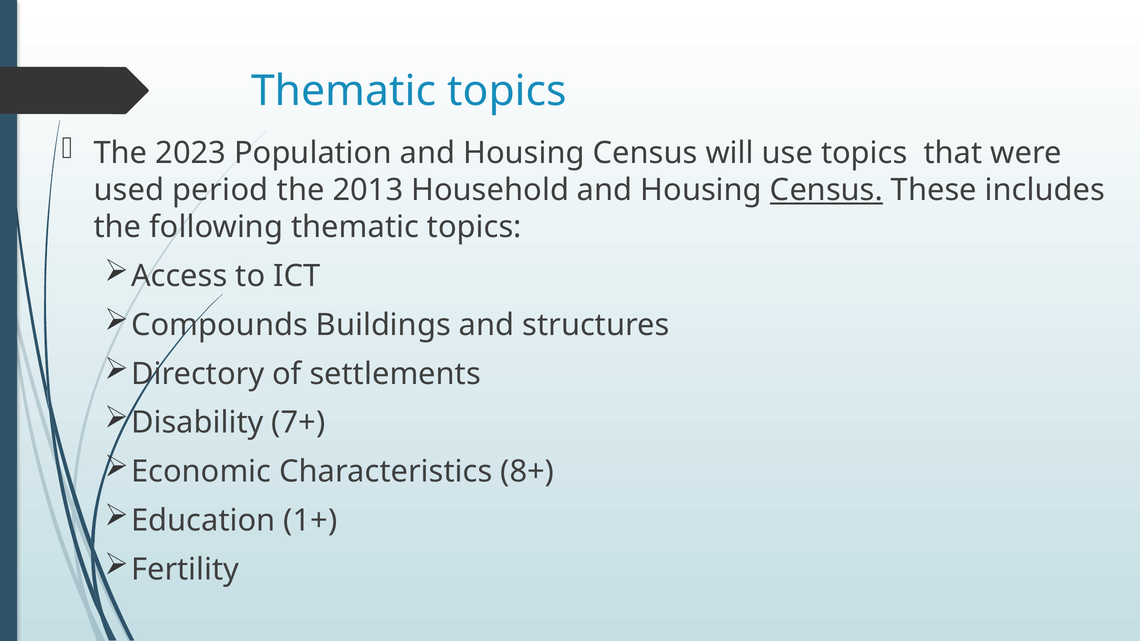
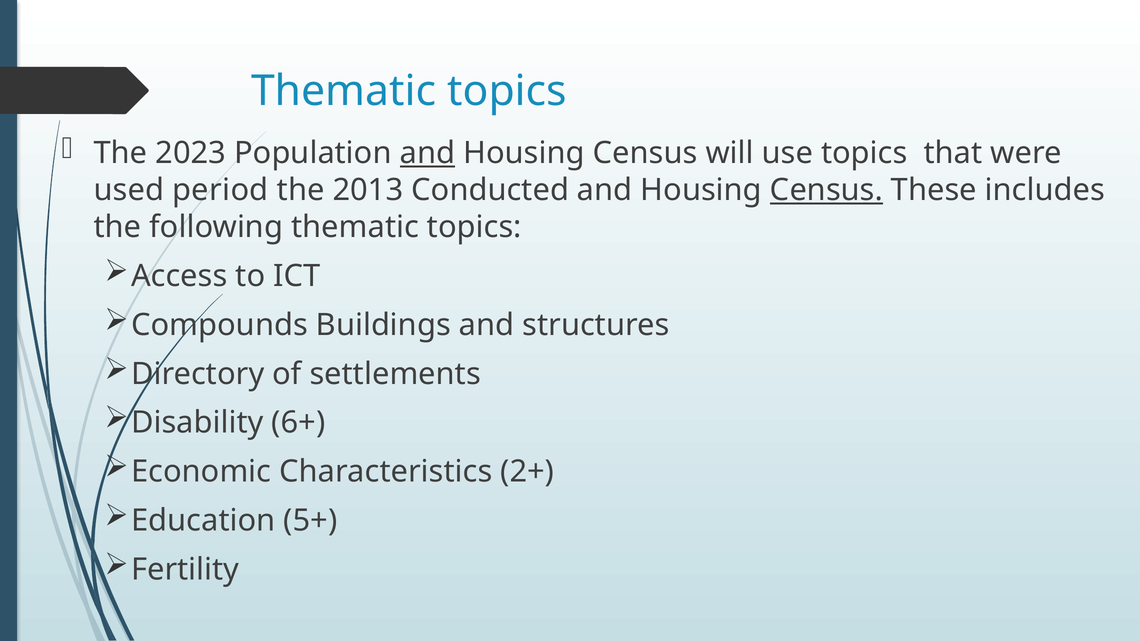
and underline: none -> present (427, 153)
Household: Household -> Conducted (490, 190)
7+: 7+ -> 6+ (298, 423)
8+: 8+ -> 2+ (527, 472)
1+: 1+ -> 5+ (310, 521)
